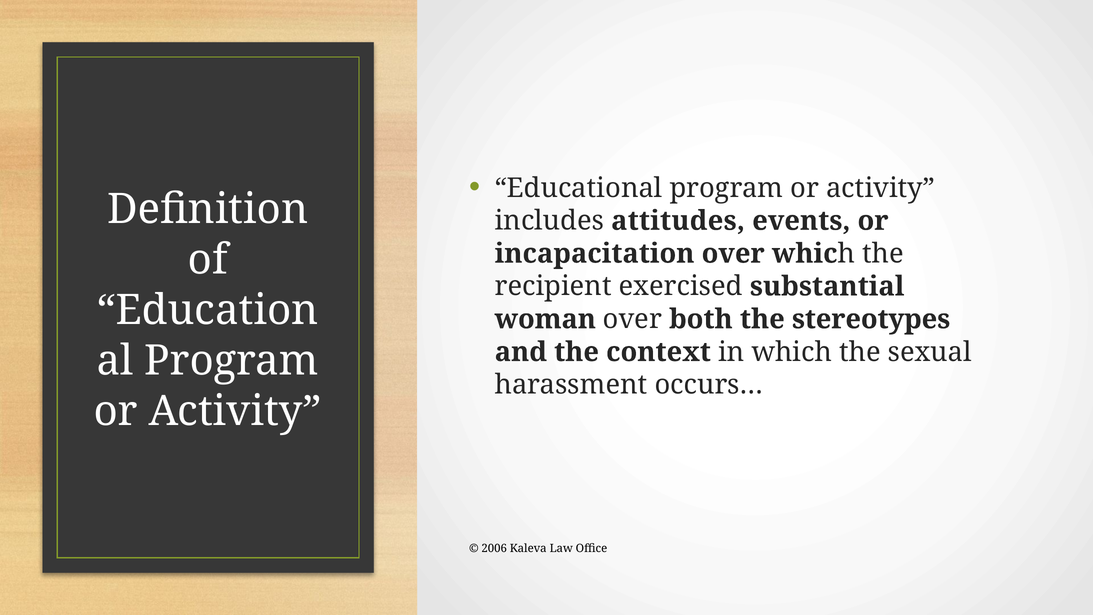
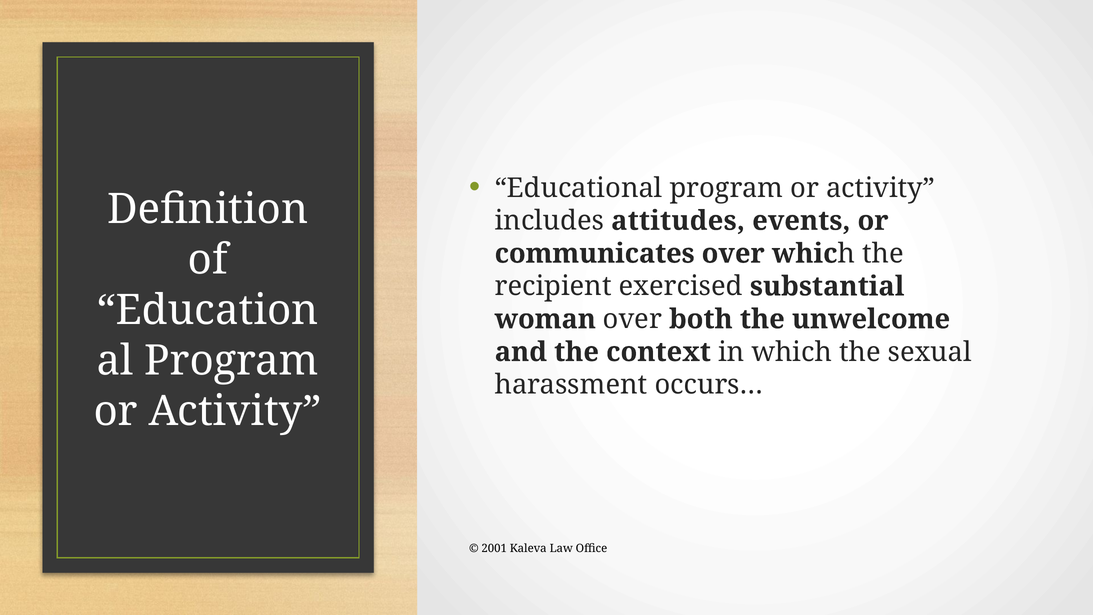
incapacitation: incapacitation -> communicates (595, 254)
stereotypes: stereotypes -> unwelcome (871, 319)
2006: 2006 -> 2001 (494, 548)
